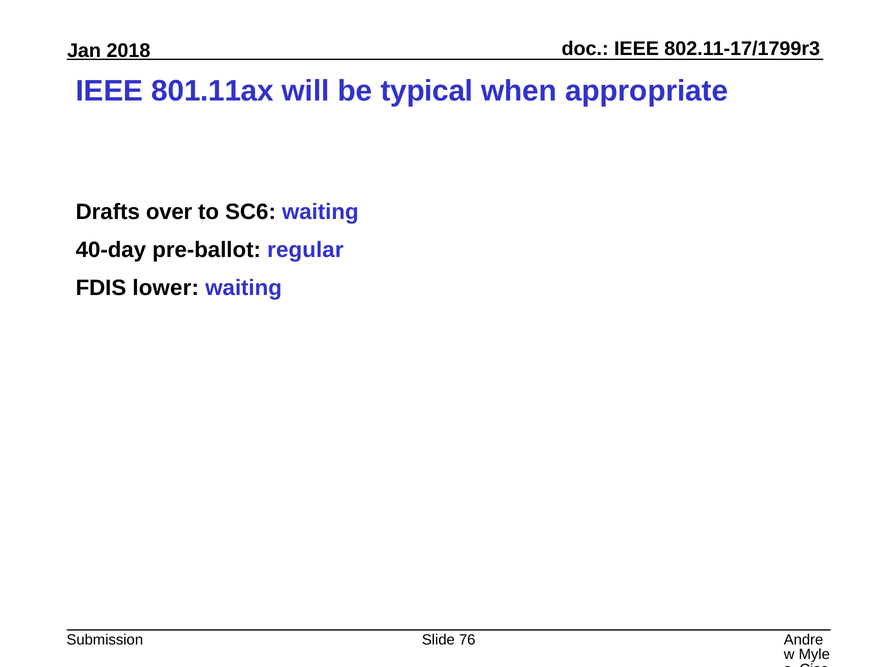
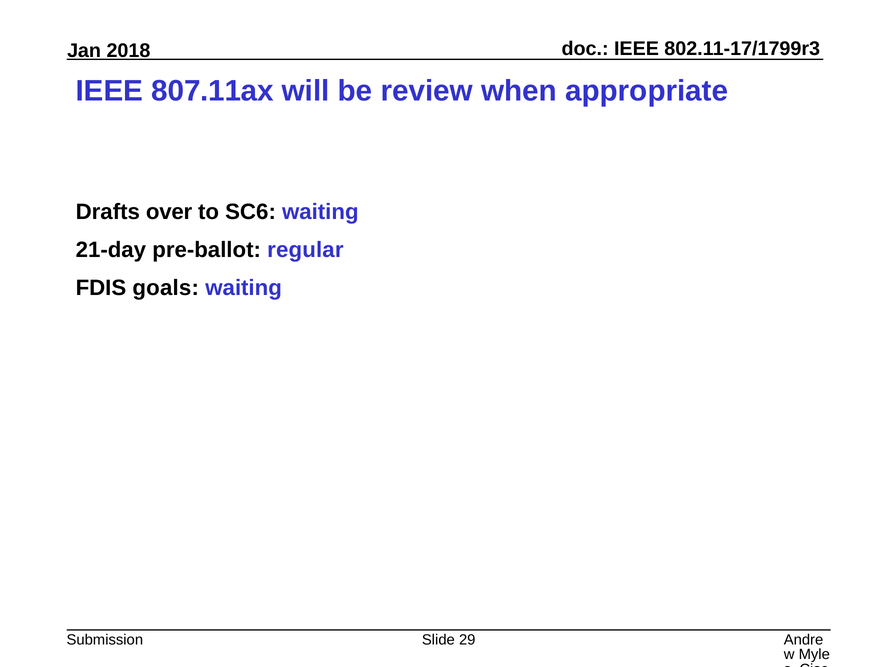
801.11ax: 801.11ax -> 807.11ax (213, 91)
typical: typical -> review (427, 91)
40-day: 40-day -> 21-day (111, 250)
lower: lower -> goals (166, 288)
76: 76 -> 29 (467, 640)
